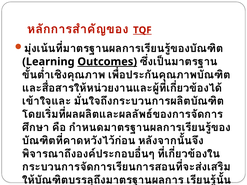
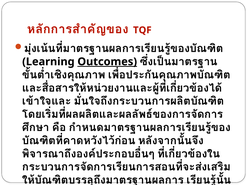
TQF underline: present -> none (142, 30)
